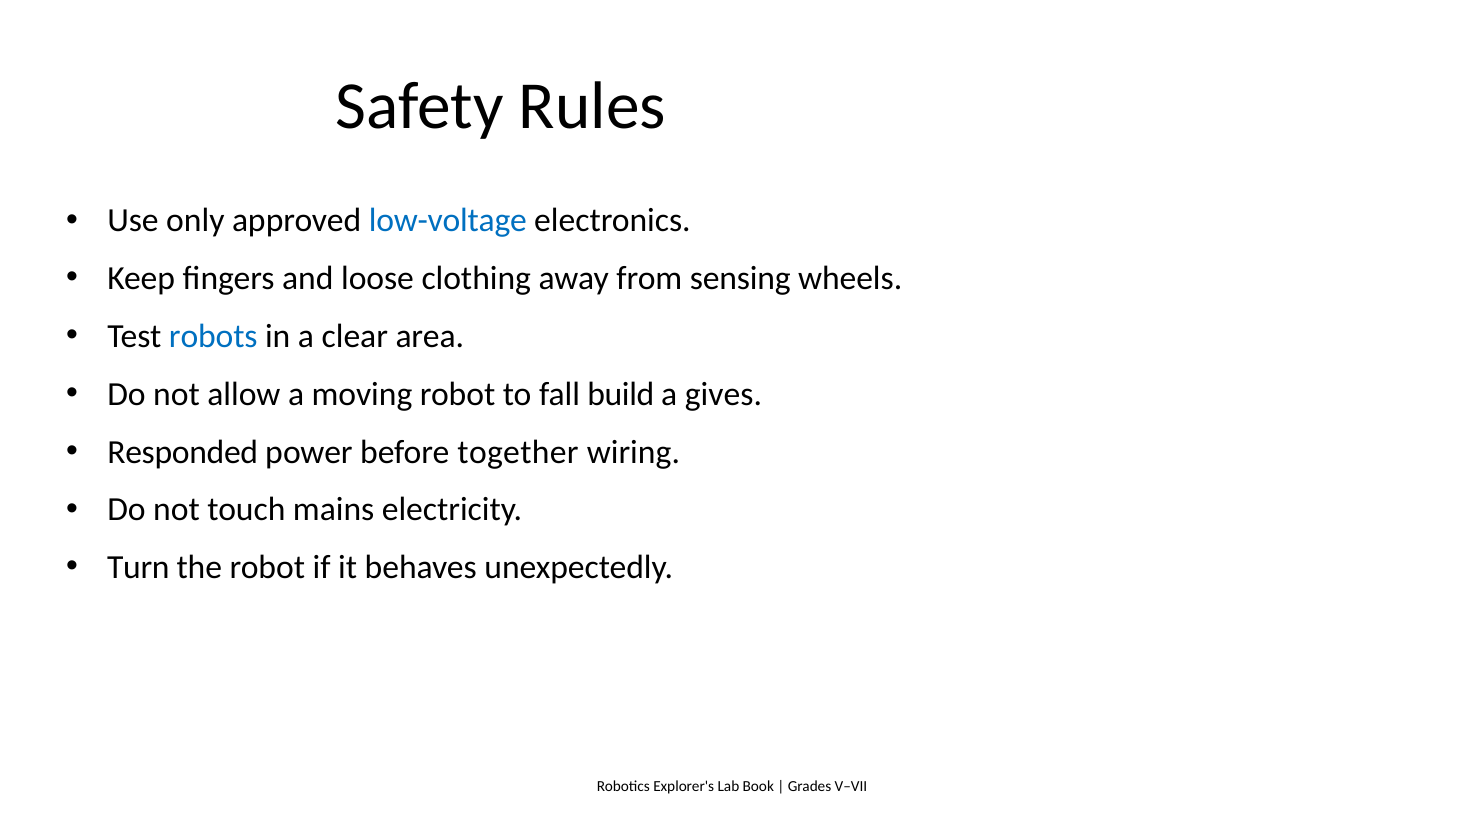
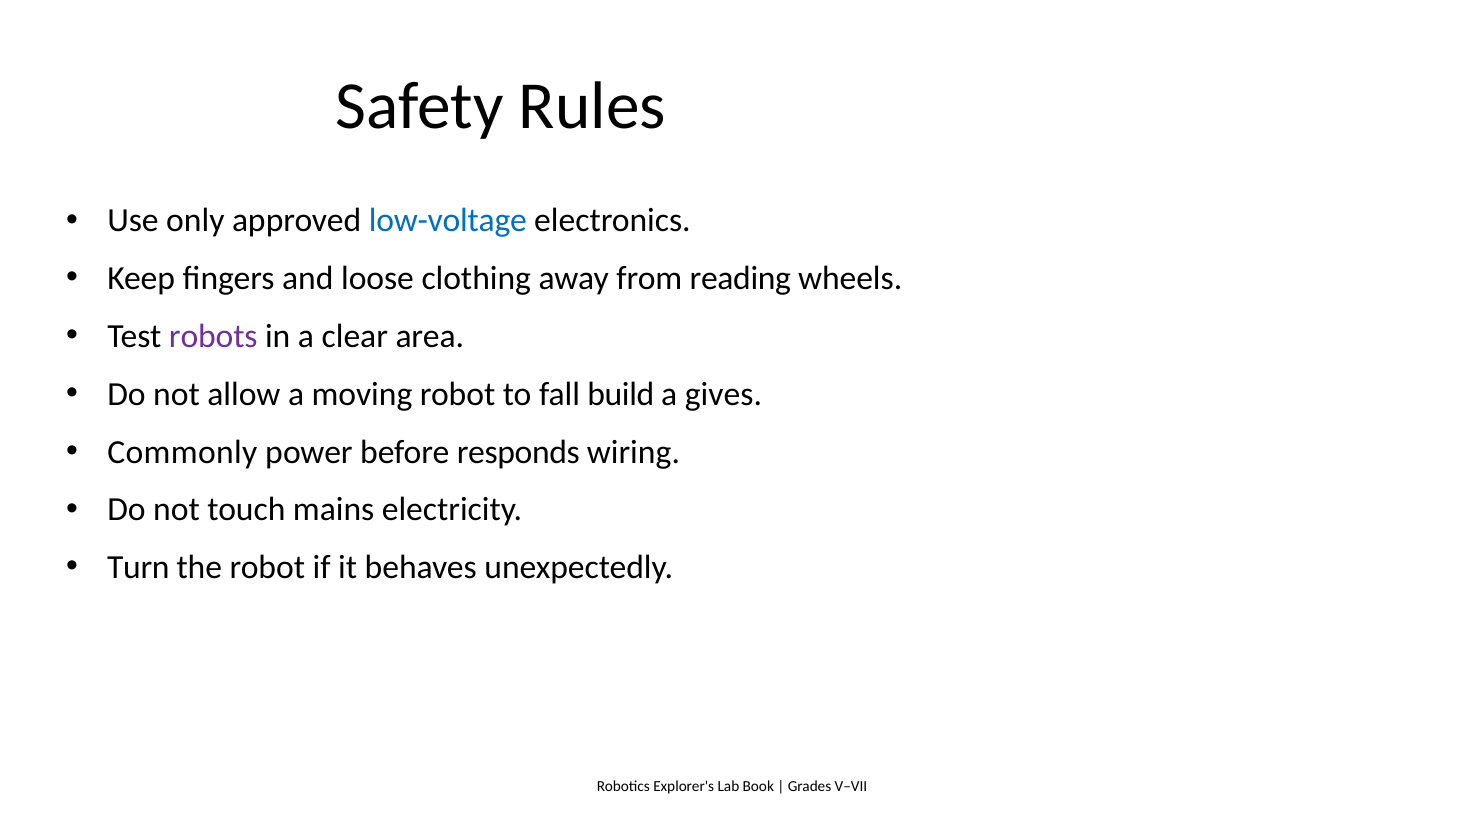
sensing: sensing -> reading (740, 279)
robots colour: blue -> purple (213, 336)
Responded: Responded -> Commonly (182, 452)
together: together -> responds (518, 452)
